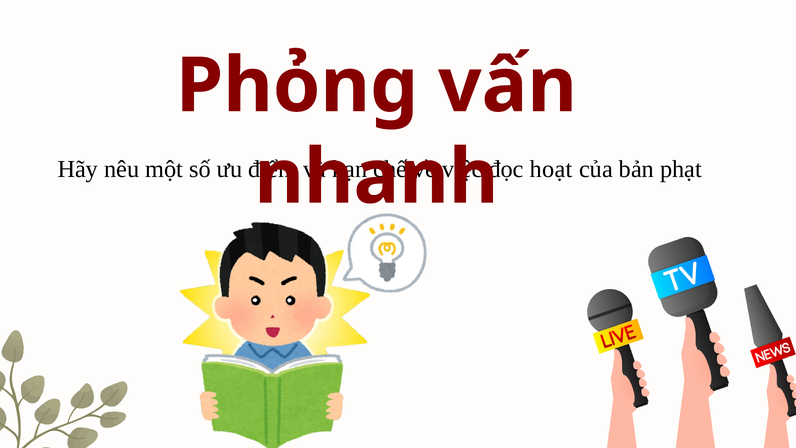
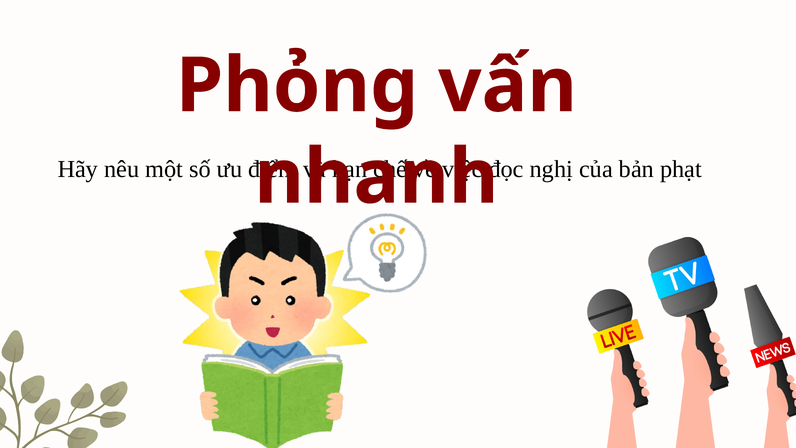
hoạt: hoạt -> nghị (551, 169)
